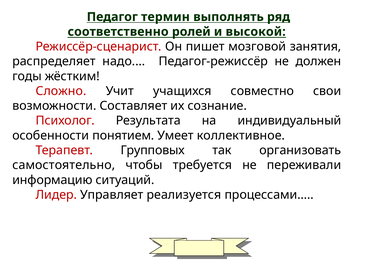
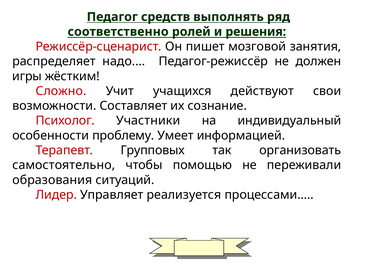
термин: термин -> средств (166, 17)
высокой: высокой -> решения (256, 32)
годы: годы -> игры (27, 76)
совместно: совместно -> действуют (262, 91)
Результата: Результата -> Участники (148, 121)
понятием: понятием -> проблему (123, 136)
коллективное: коллективное -> информацией (241, 136)
требуется: требуется -> помощью (202, 165)
информацию: информацию -> образования (52, 180)
